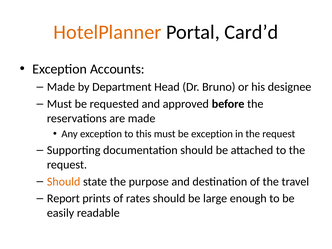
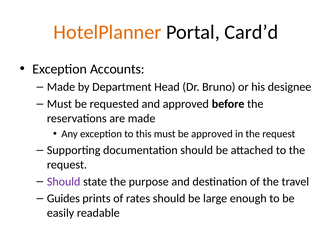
be exception: exception -> approved (212, 134)
Should colour: orange -> purple (64, 182)
Report: Report -> Guides (63, 199)
